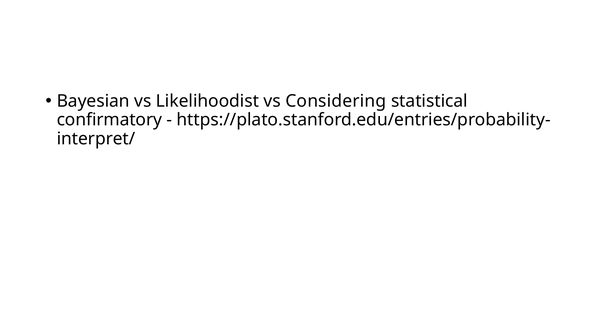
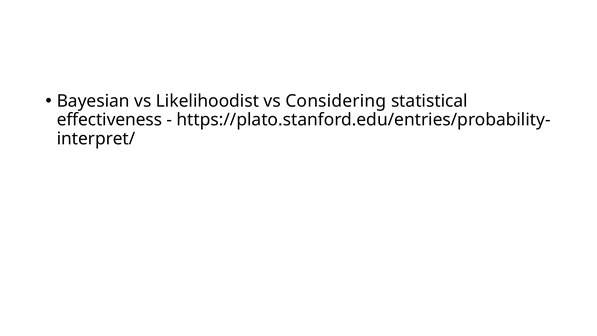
confirmatory: confirmatory -> effectiveness (109, 120)
